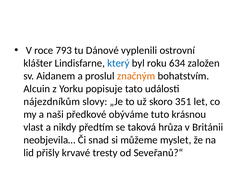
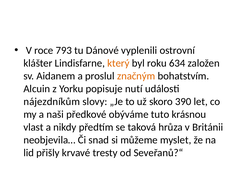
který colour: blue -> orange (118, 63)
tato: tato -> nutí (134, 89)
351: 351 -> 390 (183, 102)
